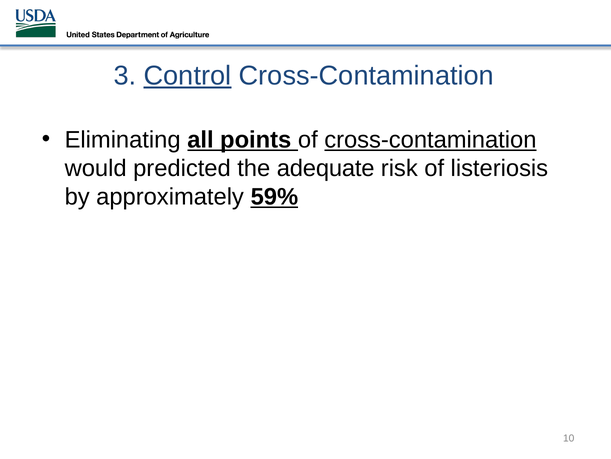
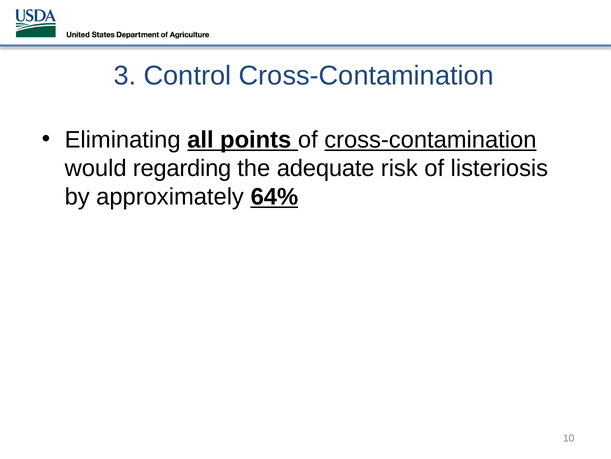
Control underline: present -> none (188, 76)
predicted: predicted -> regarding (182, 168)
59%: 59% -> 64% (274, 197)
